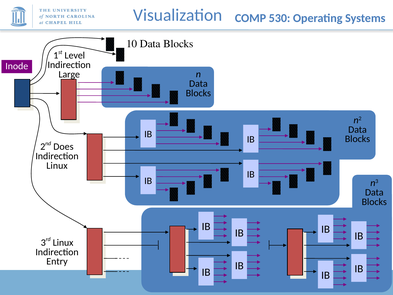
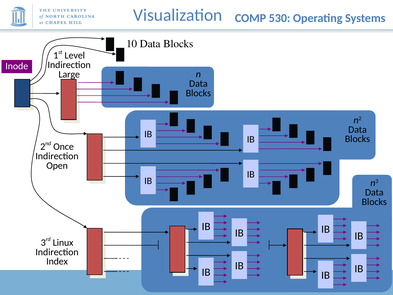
Does: Does -> Once (64, 146)
Linux: Linux -> Open (57, 165)
Entry: Entry -> Index (57, 261)
